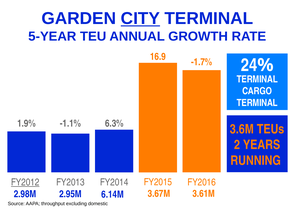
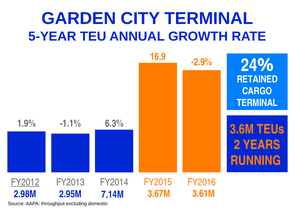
CITY underline: present -> none (140, 18)
-1.7%: -1.7% -> -2.9% (202, 62)
TERMINAL: TERMINAL -> RETAINED (257, 79)
6.14M: 6.14M -> 7.14M (113, 195)
